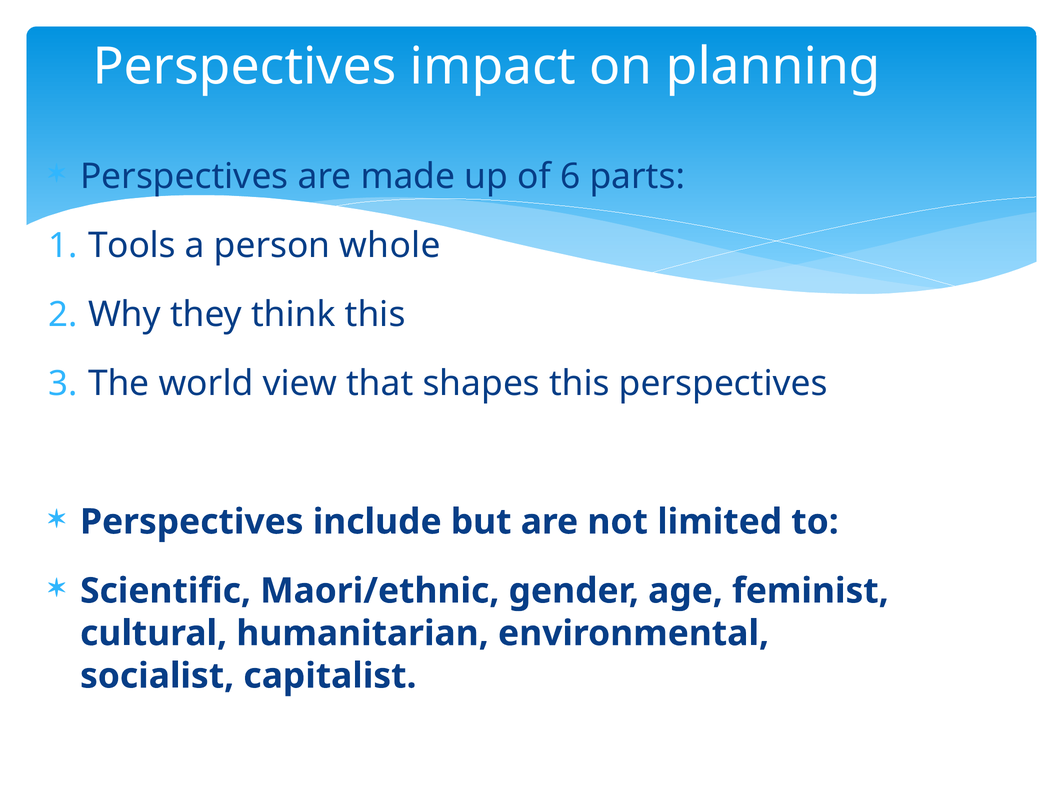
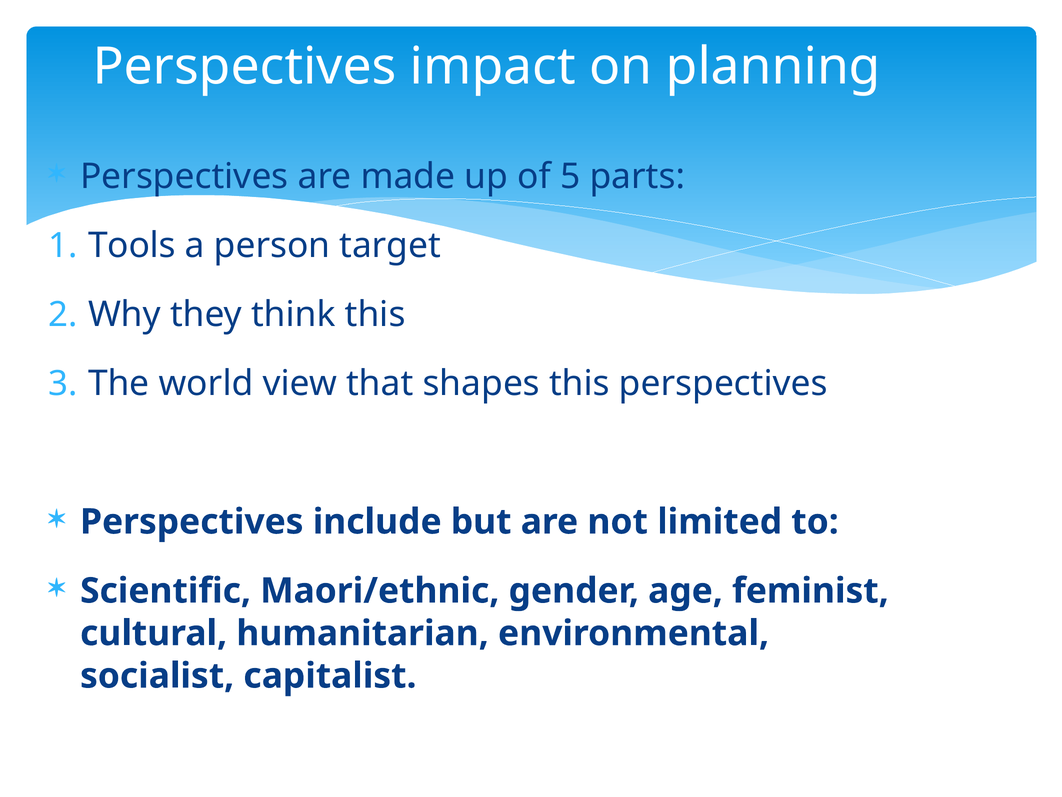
6: 6 -> 5 (570, 176)
whole: whole -> target (390, 245)
